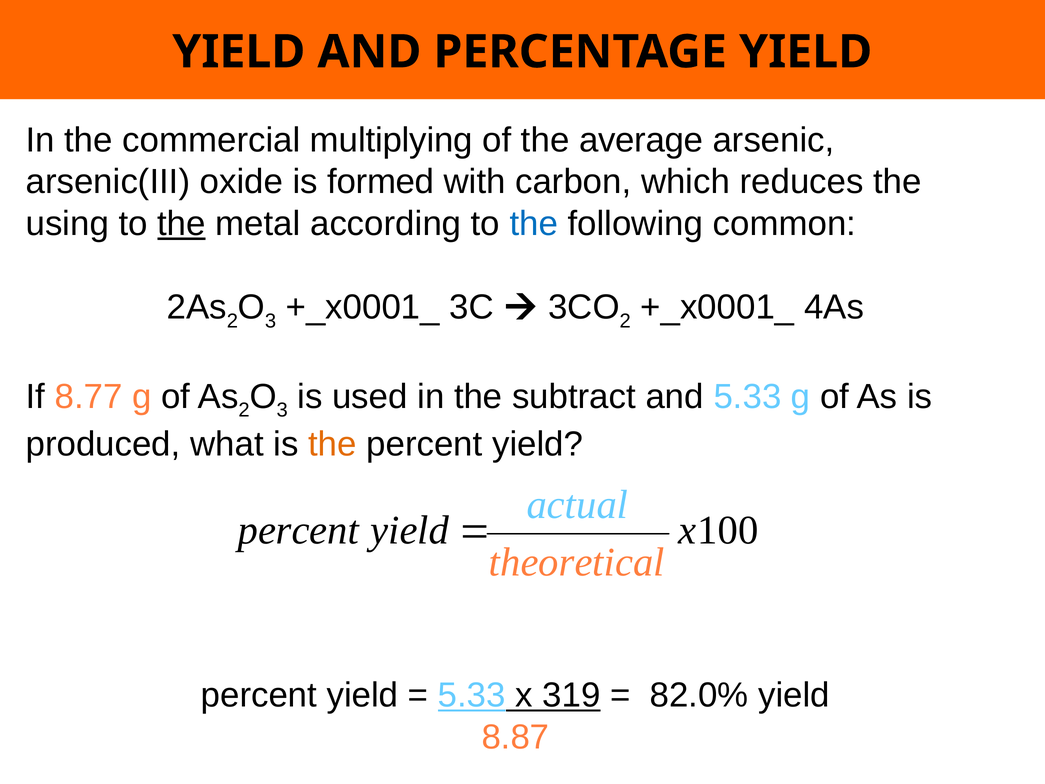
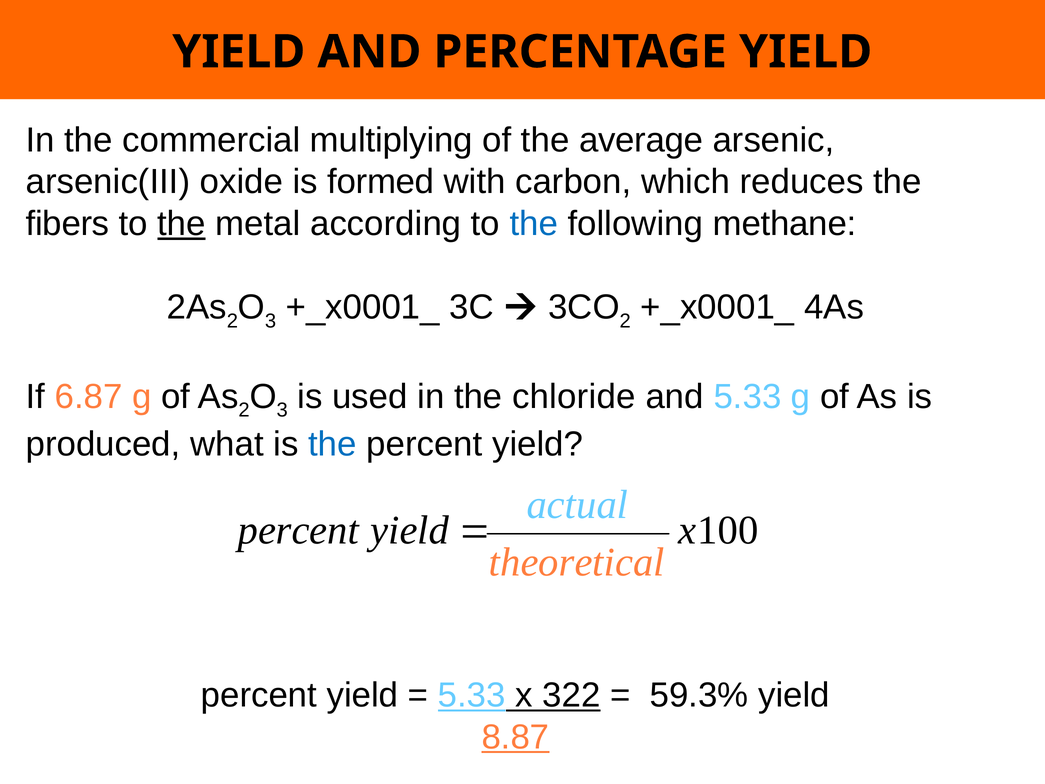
using: using -> fibers (67, 224)
common: common -> methane (785, 224)
8.77: 8.77 -> 6.87 (89, 397)
subtract: subtract -> chloride (574, 397)
the colour: orange -> blue (332, 444)
319: 319 -> 322 (572, 695)
82.0%: 82.0% -> 59.3% (699, 695)
8.87 underline: none -> present (515, 737)
